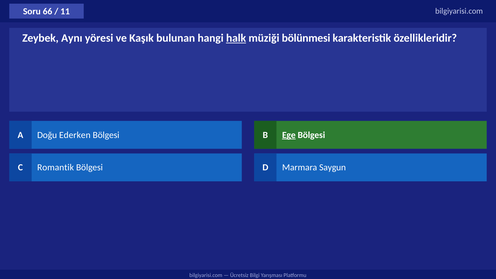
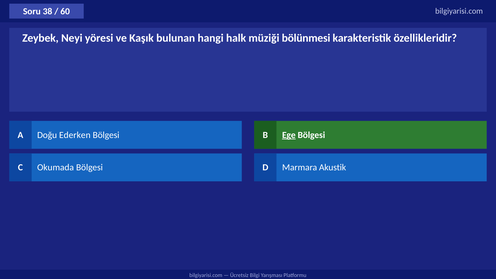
66: 66 -> 38 (48, 11)
11: 11 -> 60 (65, 11)
Aynı: Aynı -> Neyi (72, 38)
halk underline: present -> none (236, 38)
Romantik: Romantik -> Okumada (56, 168)
Saygun: Saygun -> Akustik (333, 168)
